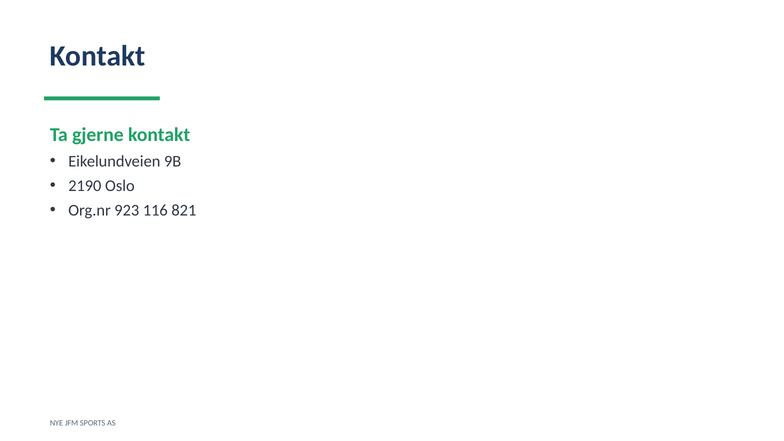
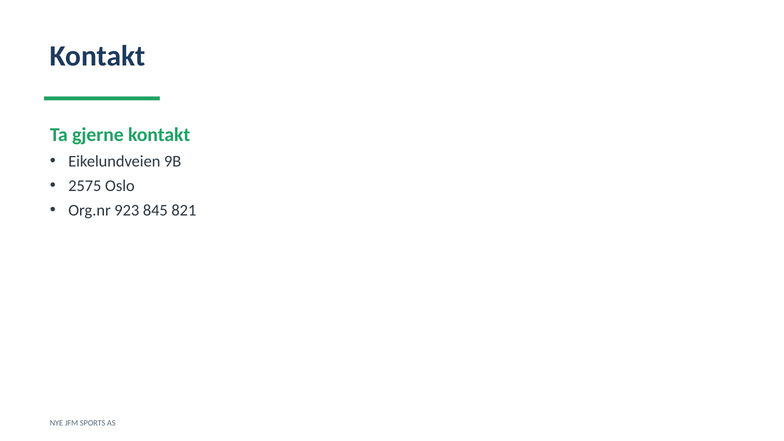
2190: 2190 -> 2575 (85, 186)
116: 116 -> 845 (155, 210)
